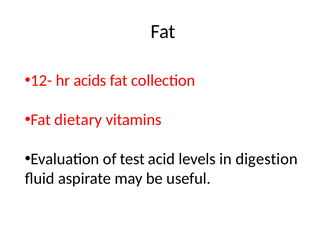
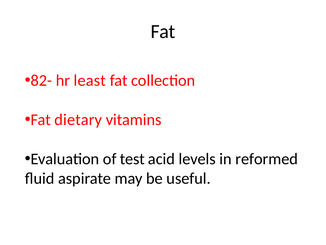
12-: 12- -> 82- (41, 80)
acids: acids -> least (90, 80)
digestion: digestion -> reformed (267, 159)
